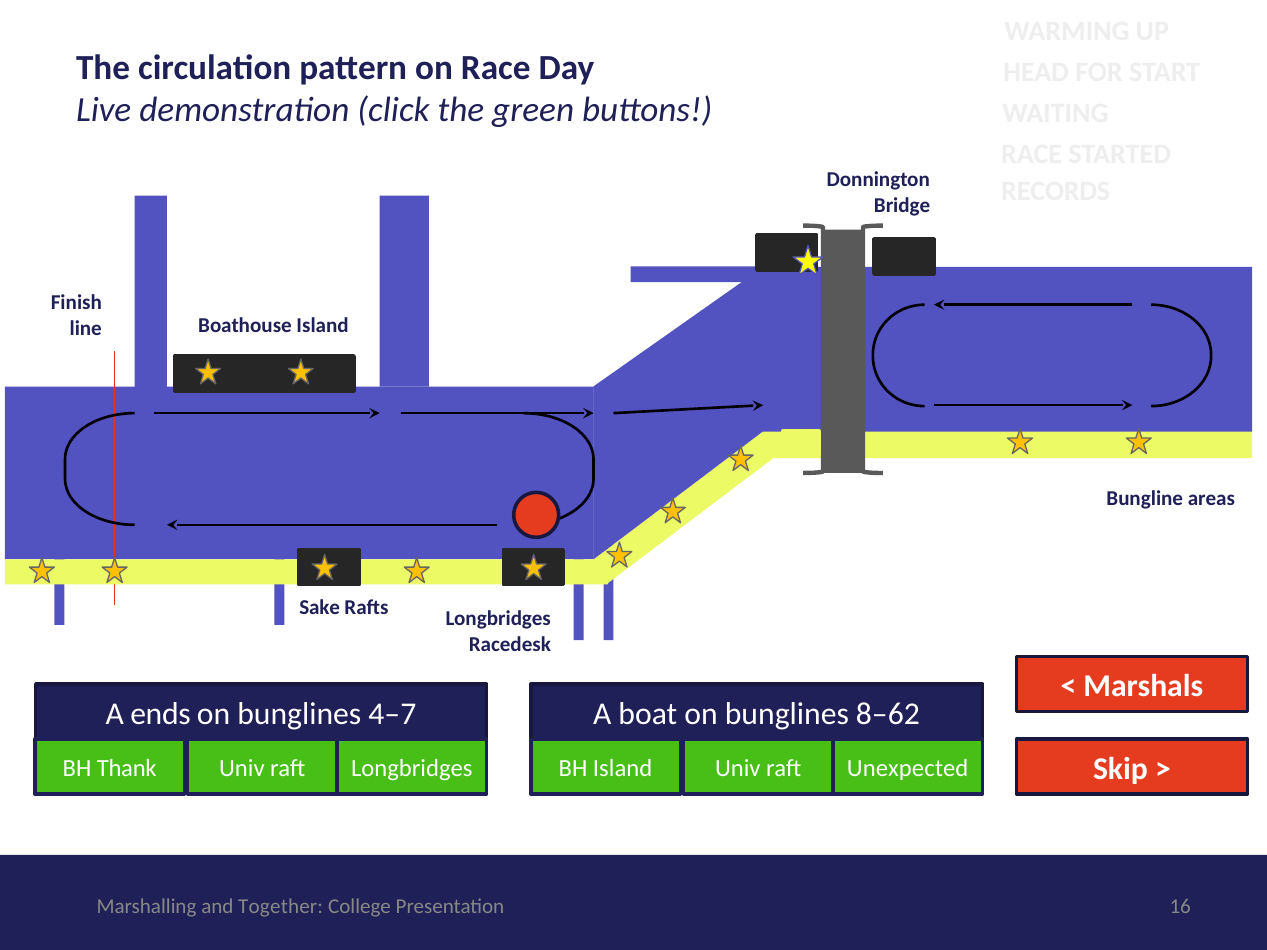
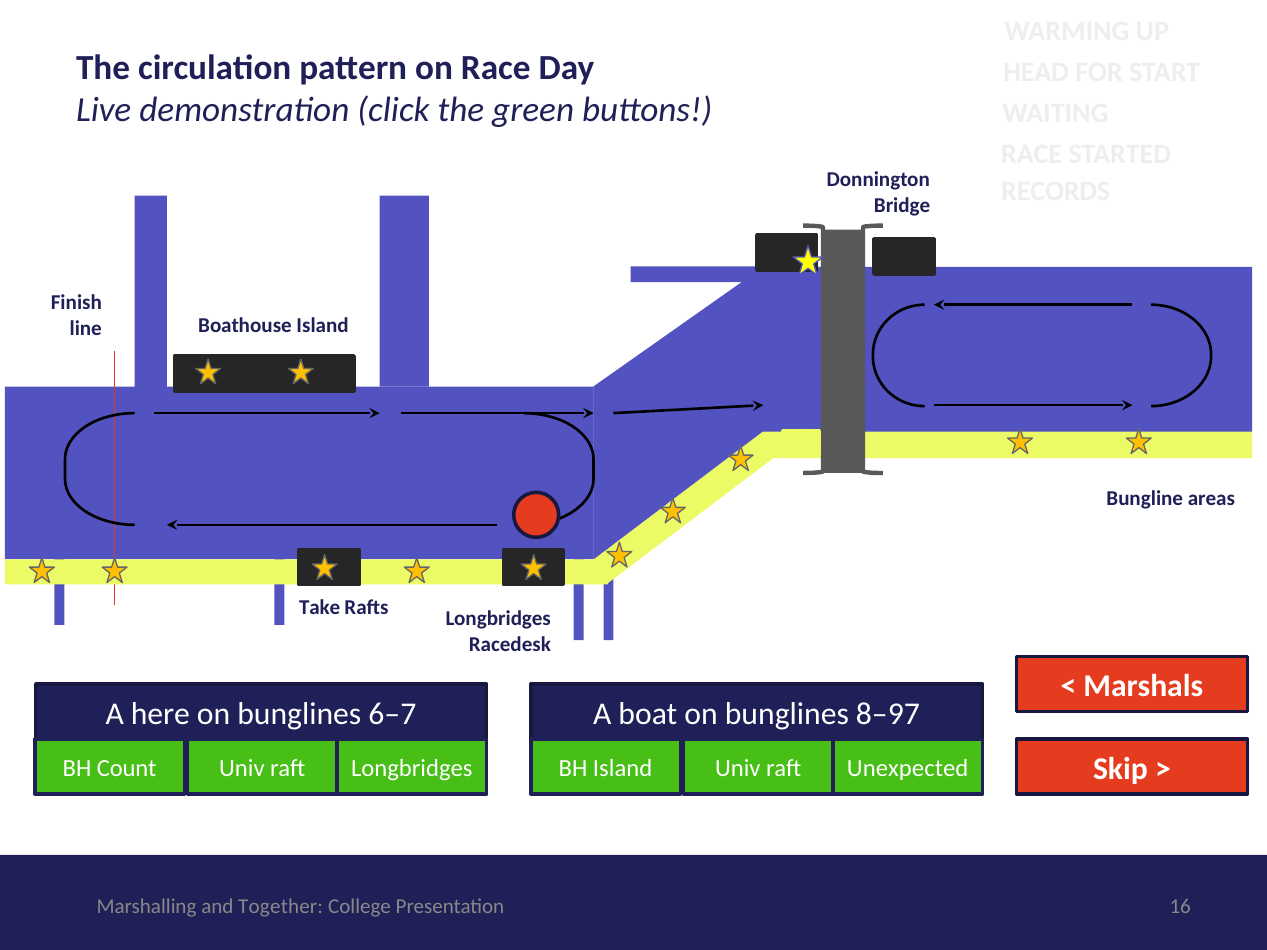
Sake: Sake -> Take (320, 608)
ends: ends -> here (160, 714)
4–7: 4–7 -> 6–7 (392, 714)
8–62: 8–62 -> 8–97 (888, 714)
Thank: Thank -> Count (127, 768)
